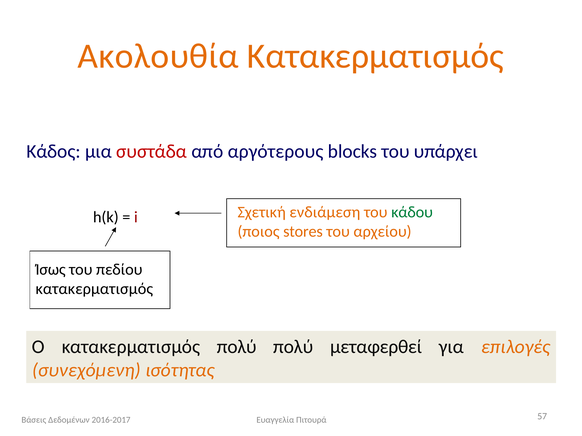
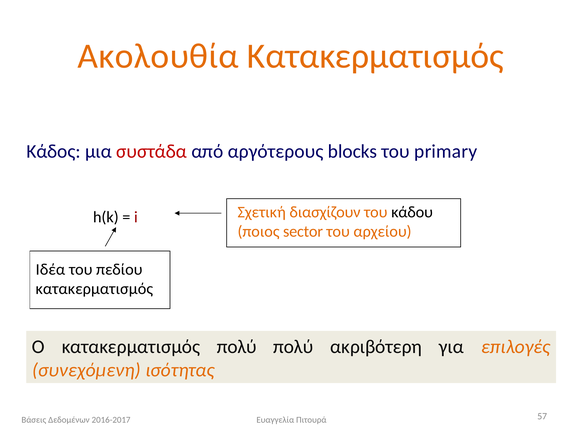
υπάρχει: υπάρχει -> primary (446, 152)
ενδιάμεση: ενδιάμεση -> διασχίζουν (325, 213)
κάδου colour: green -> black (412, 213)
stores: stores -> sector (303, 232)
Ίσως: Ίσως -> Ιδέα (50, 270)
μεταφερθεί: μεταφερθεί -> ακριβότερη (376, 347)
